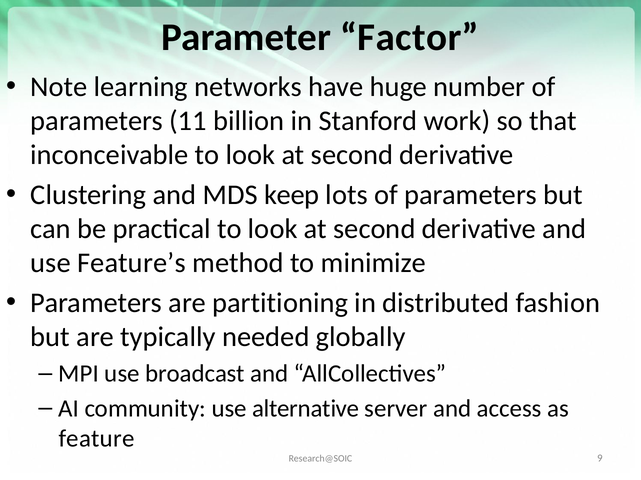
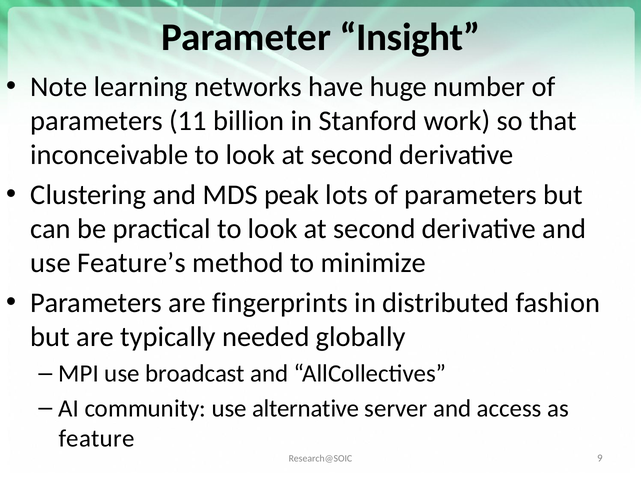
Factor: Factor -> Insight (410, 37)
keep: keep -> peak (292, 195)
partitioning: partitioning -> fingerprints (280, 303)
